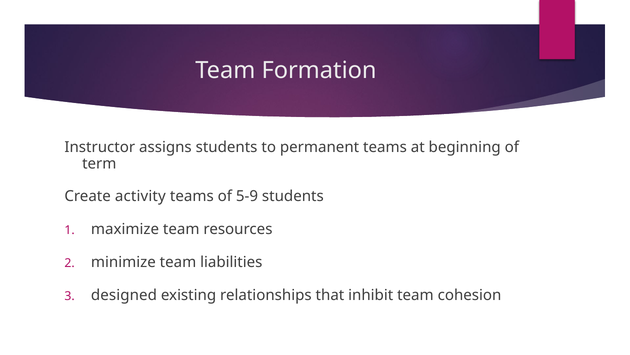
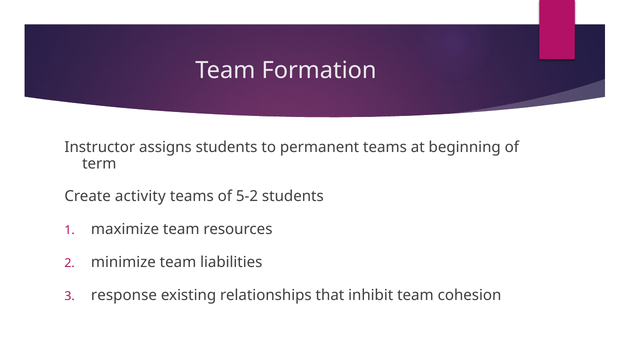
5-9: 5-9 -> 5-2 (247, 196)
designed: designed -> response (124, 295)
